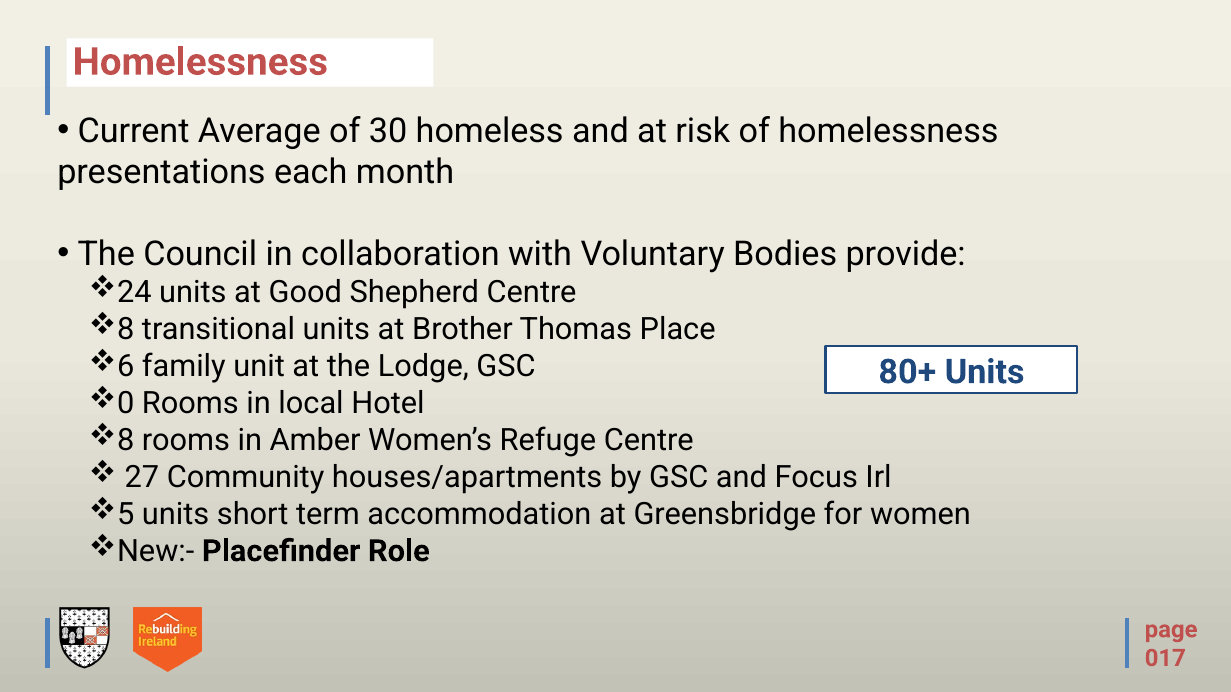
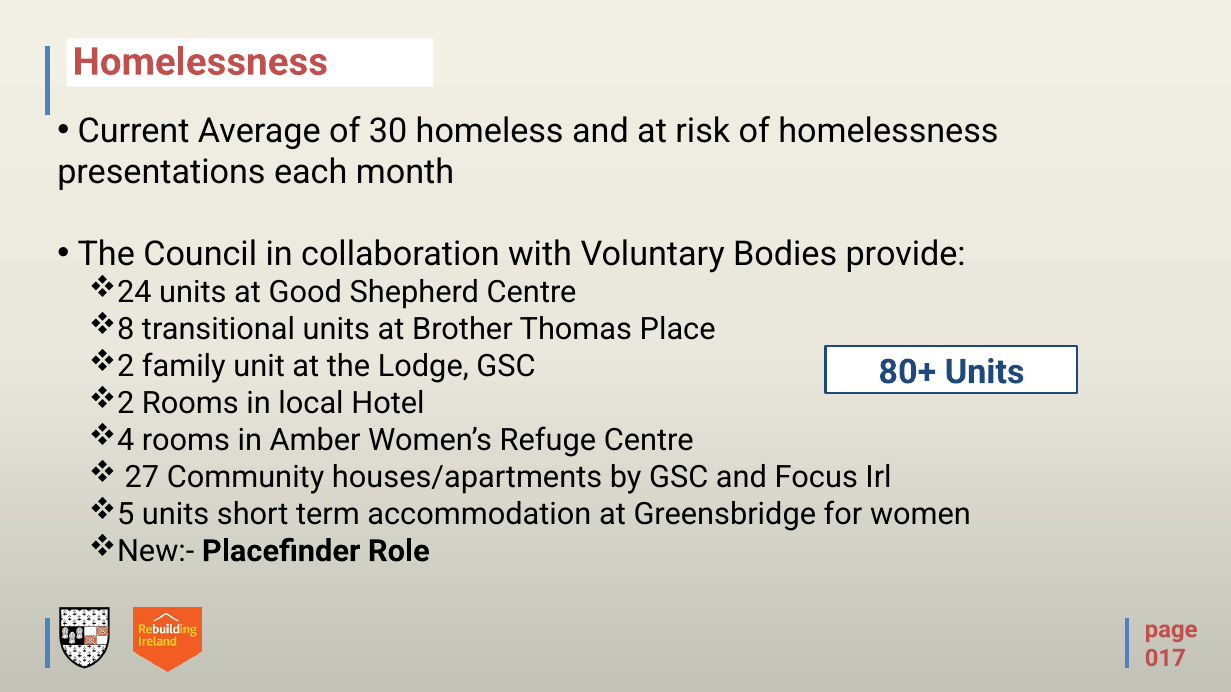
6: 6 -> 2 (126, 367)
0: 0 -> 2 (126, 404)
8: 8 -> 4 (126, 441)
